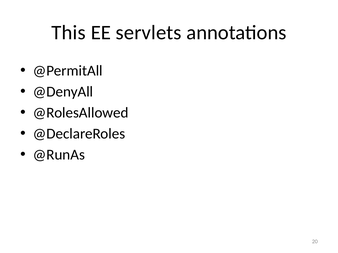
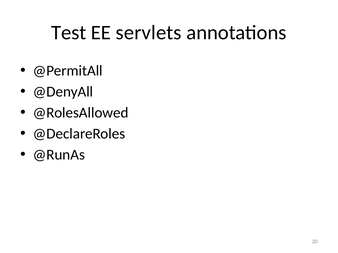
This: This -> Test (69, 33)
